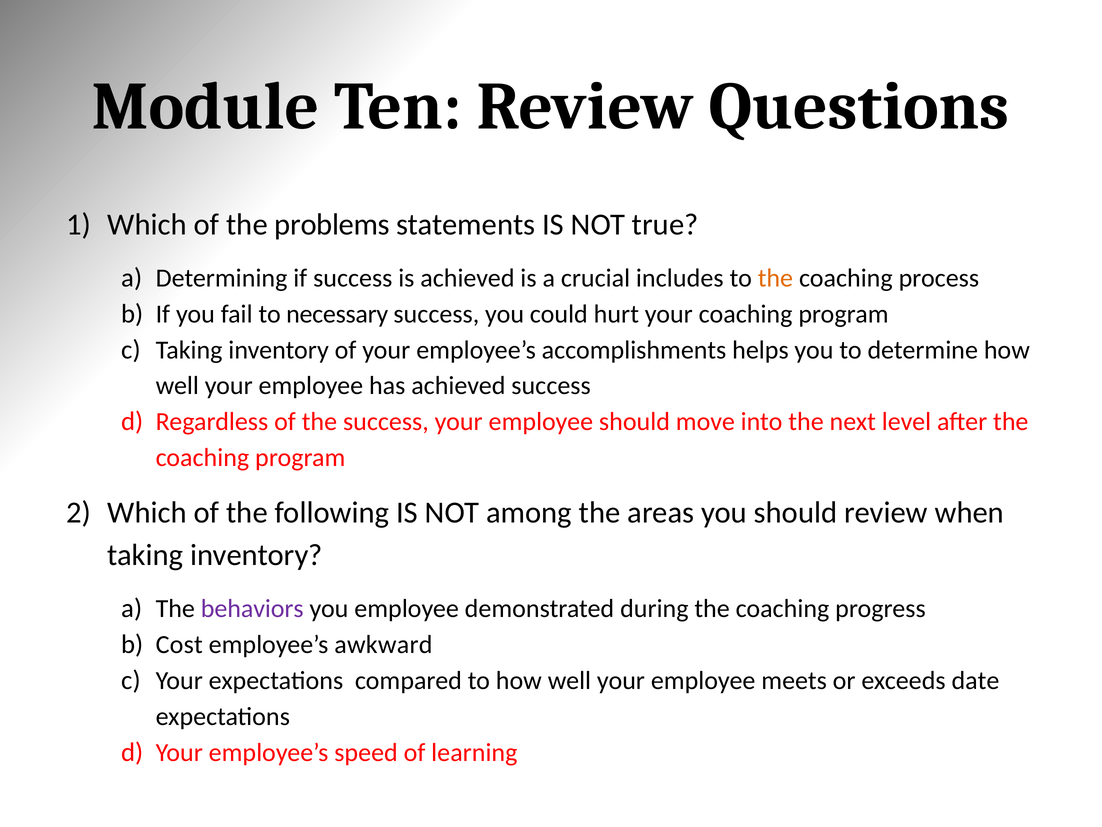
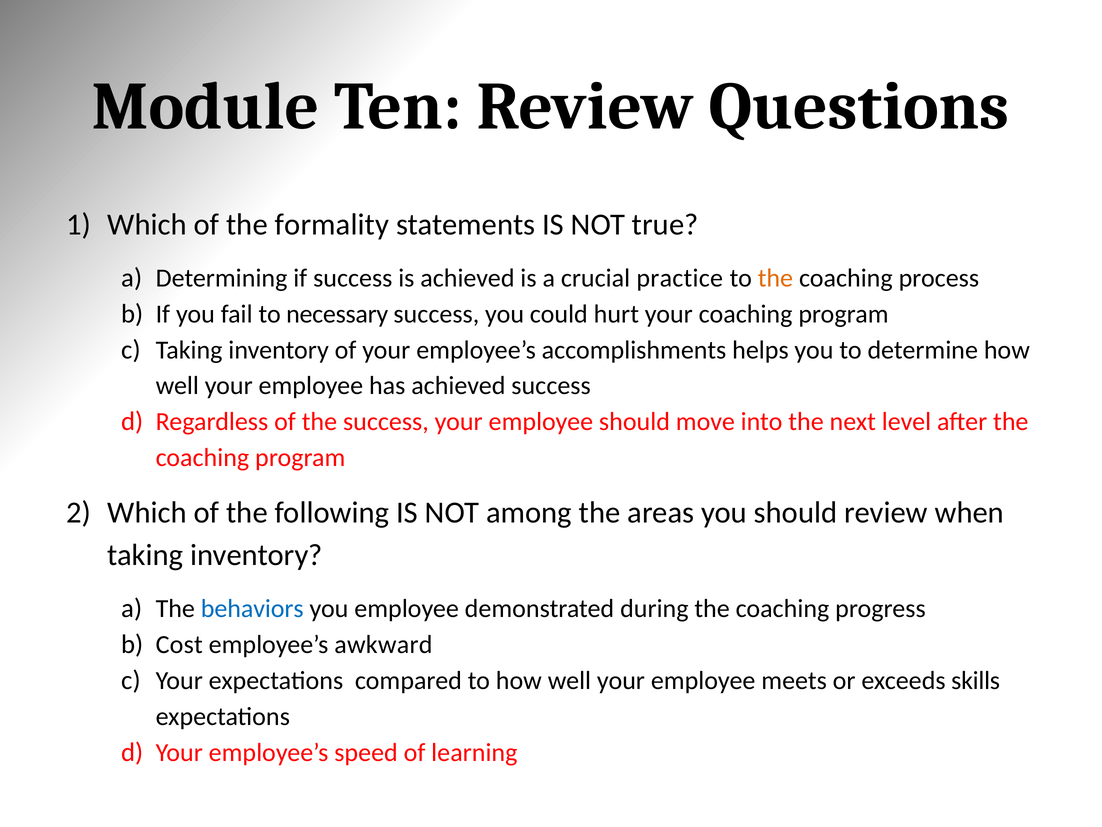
problems: problems -> formality (332, 224)
includes: includes -> practice (680, 278)
behaviors colour: purple -> blue (252, 608)
date: date -> skills (976, 680)
